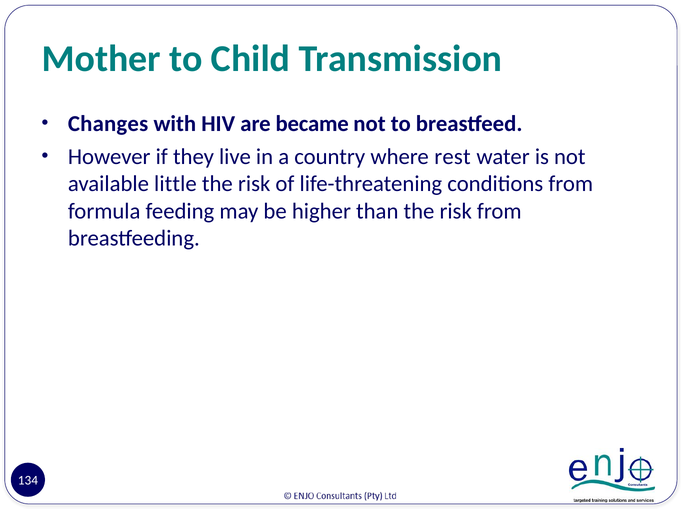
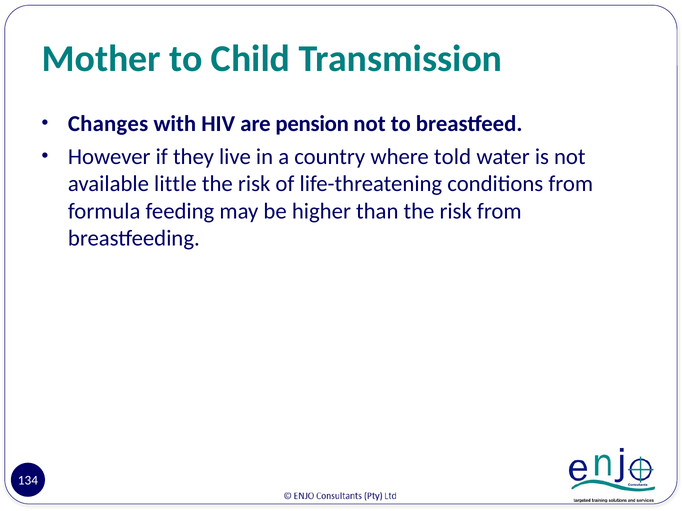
became: became -> pension (312, 124)
rest: rest -> told (453, 157)
